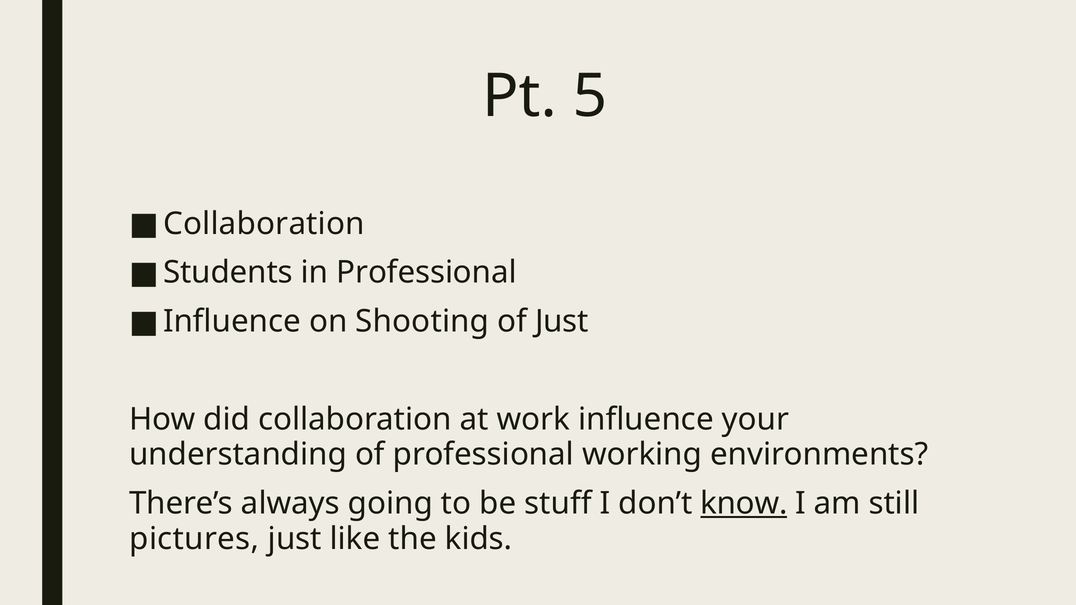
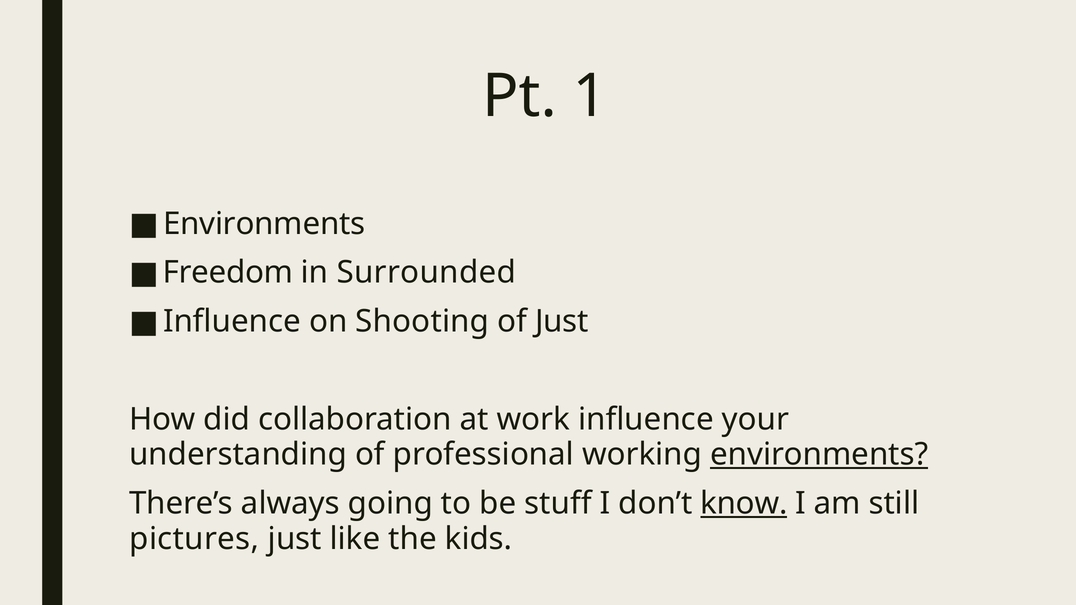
5: 5 -> 1 (590, 96)
Collaboration: Collaboration -> Environments (264, 224)
Students: Students -> Freedom (228, 273)
in Professional: Professional -> Surrounded (426, 273)
environments underline: none -> present (819, 455)
